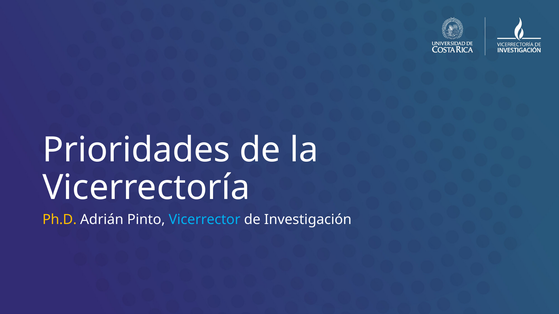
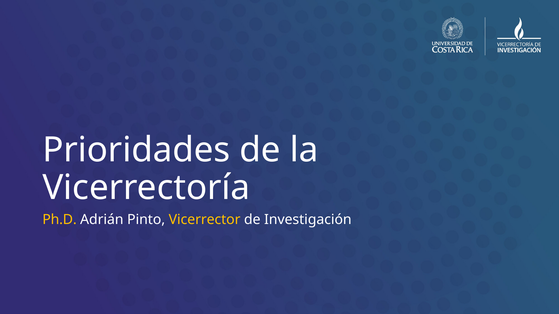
Vicerrector colour: light blue -> yellow (205, 220)
